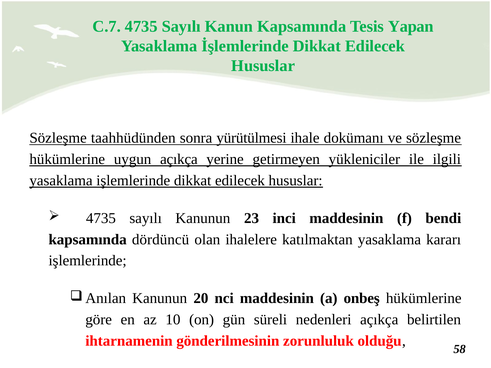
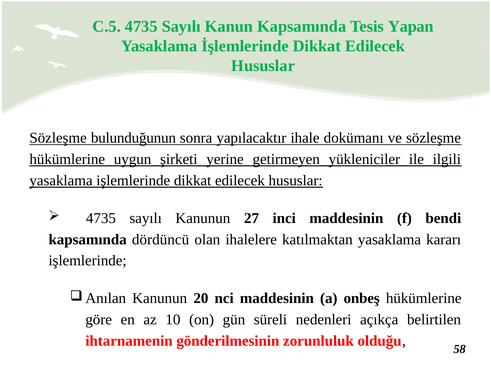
C.7: C.7 -> C.5 (107, 26)
taahhüdünden: taahhüdünden -> bulunduğunun (133, 138)
yürütülmesi: yürütülmesi -> yapılacaktır (251, 138)
uygun açıkça: açıkça -> şirketi (179, 159)
23: 23 -> 27 (252, 218)
